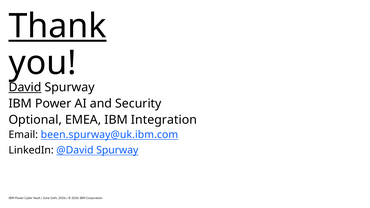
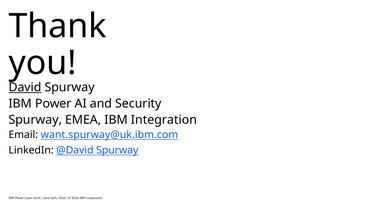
Thank underline: present -> none (57, 26)
Optional: Optional -> Spurway (35, 120)
been.spurway@uk.ibm.com: been.spurway@uk.ibm.com -> want.spurway@uk.ibm.com (109, 135)
